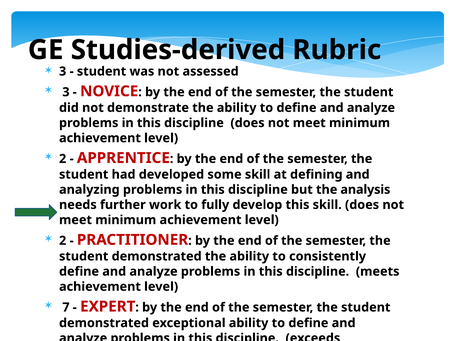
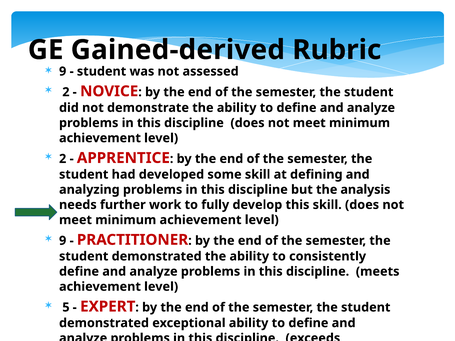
Studies-derived: Studies-derived -> Gained-derived (178, 50)
3: 3 -> 9 (63, 71)
3: 3 -> 2 (66, 92)
2: 2 -> 9 (63, 241)
7: 7 -> 5 (66, 308)
